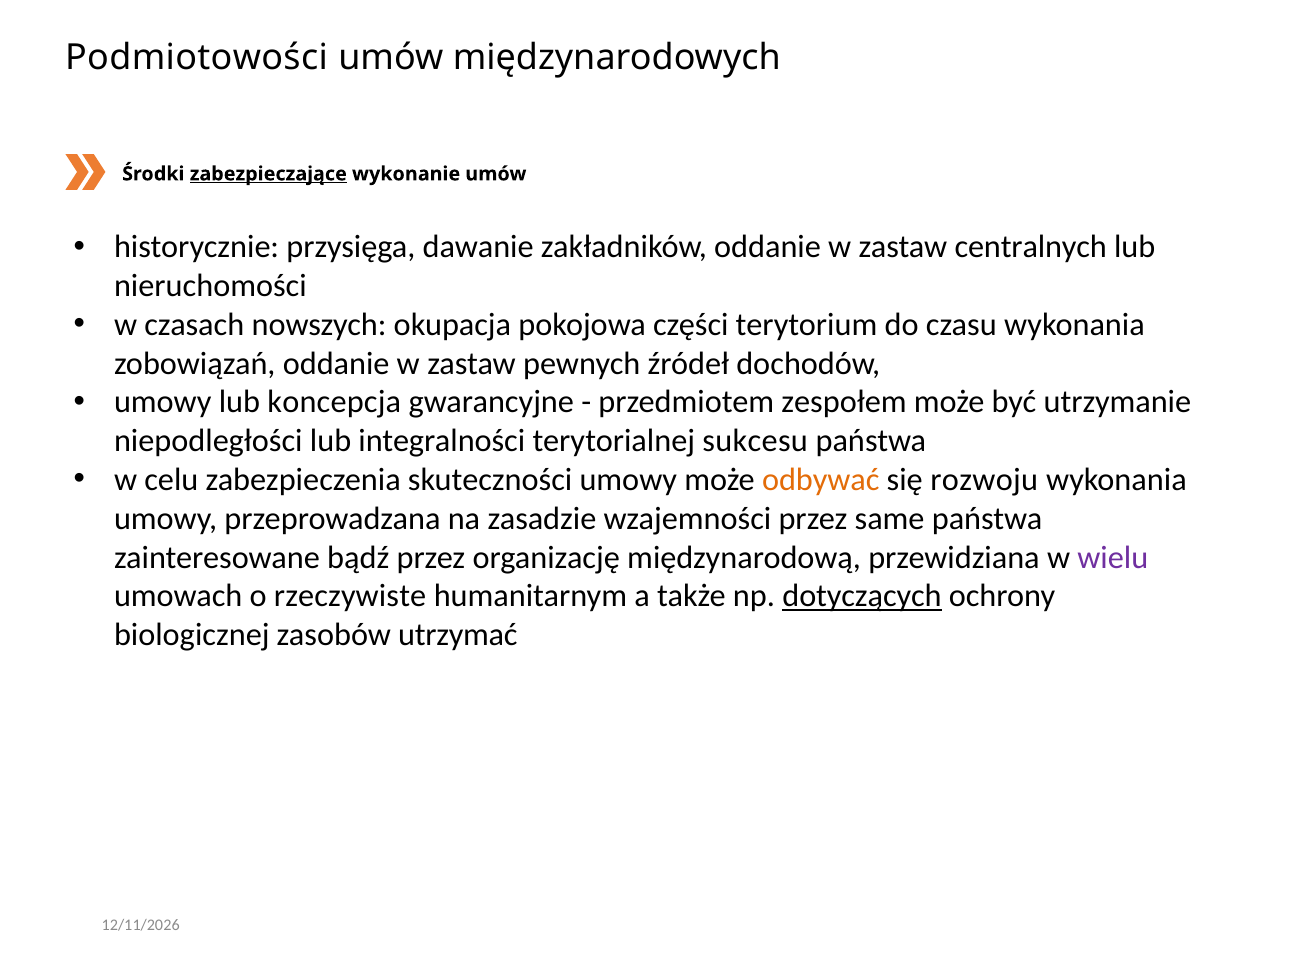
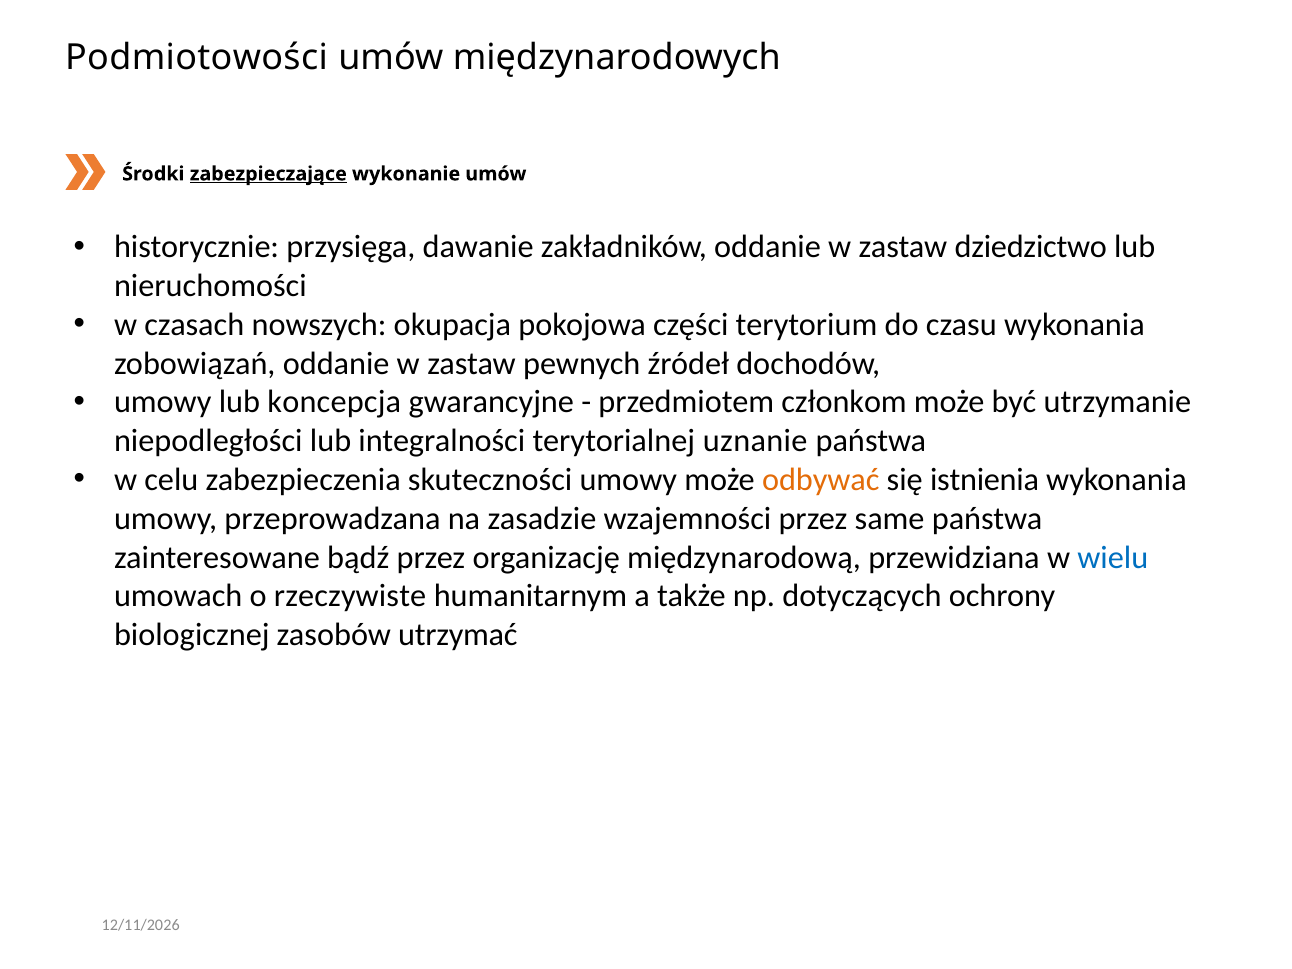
centralnych: centralnych -> dziedzictwo (1031, 247)
zespołem: zespołem -> członkom (844, 402)
sukcesu: sukcesu -> uznanie (755, 441)
rozwoju: rozwoju -> istnienia (985, 480)
wielu colour: purple -> blue (1113, 557)
dotyczących underline: present -> none (862, 596)
